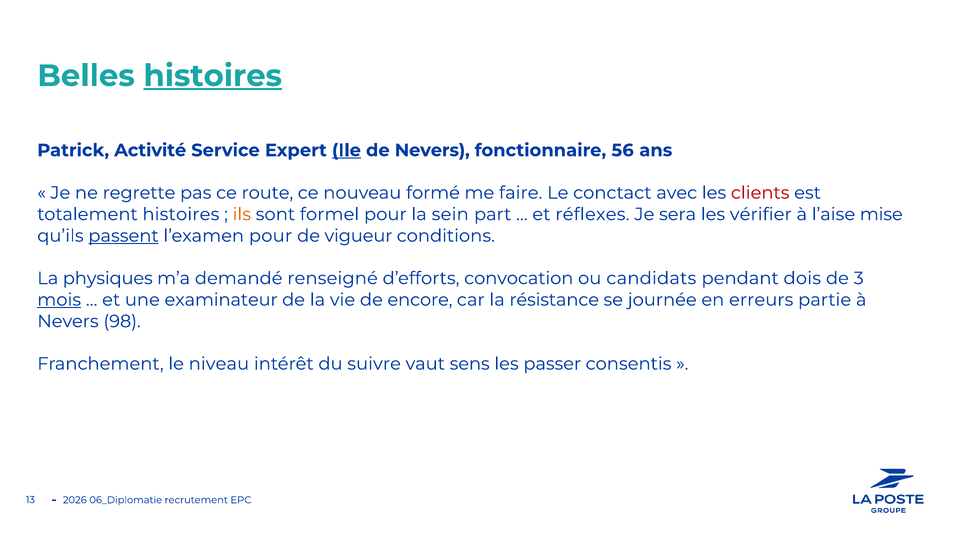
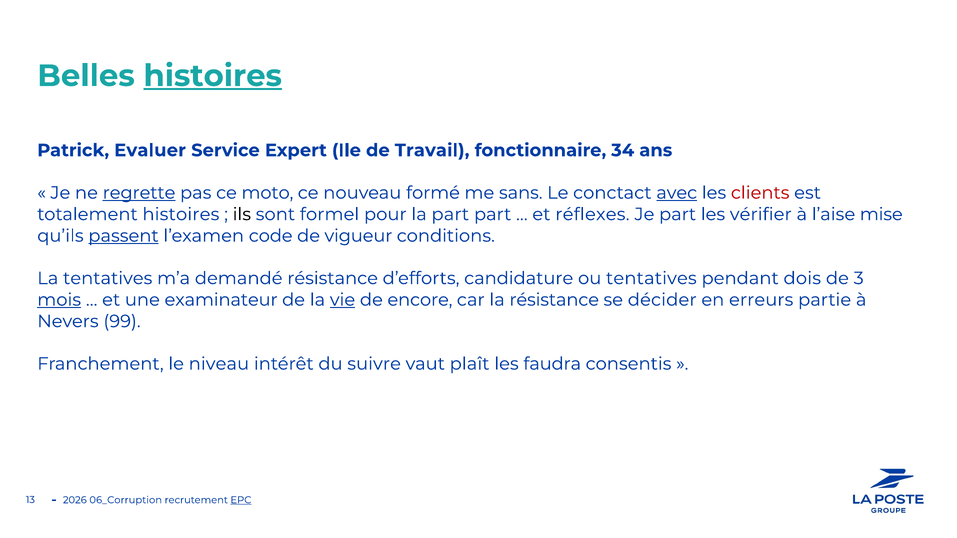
Activité: Activité -> Evaluer (150, 150)
Ile underline: present -> none (346, 150)
de Nevers: Nevers -> Travail (432, 150)
56: 56 -> 34 (623, 150)
regrette underline: none -> present (139, 193)
route: route -> moto (267, 193)
faire: faire -> sans (521, 193)
avec underline: none -> present (677, 193)
ils colour: orange -> black (242, 214)
la sein: sein -> part (450, 214)
Je sera: sera -> part (678, 214)
l’examen pour: pour -> code (271, 236)
La physiques: physiques -> tentatives (108, 278)
demandé renseigné: renseigné -> résistance (333, 278)
convocation: convocation -> candidature (519, 278)
ou candidats: candidats -> tentatives (651, 278)
vie underline: none -> present (343, 300)
journée: journée -> décider (662, 300)
98: 98 -> 99 (122, 321)
sens: sens -> plaît (470, 364)
passer: passer -> faudra (552, 364)
06_Diplomatie: 06_Diplomatie -> 06_Corruption (126, 500)
EPC underline: none -> present (241, 500)
